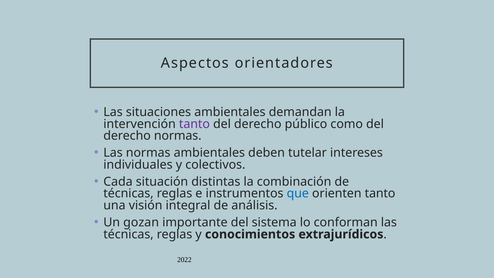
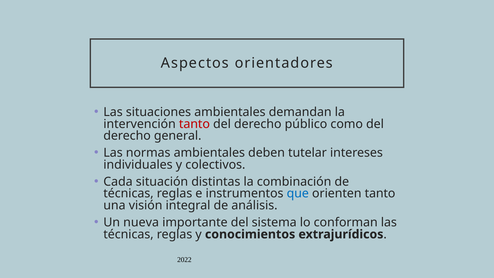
tanto colour: purple -> red (194, 124)
derecho normas: normas -> general (178, 136)
gozan: gozan -> nueva (141, 222)
